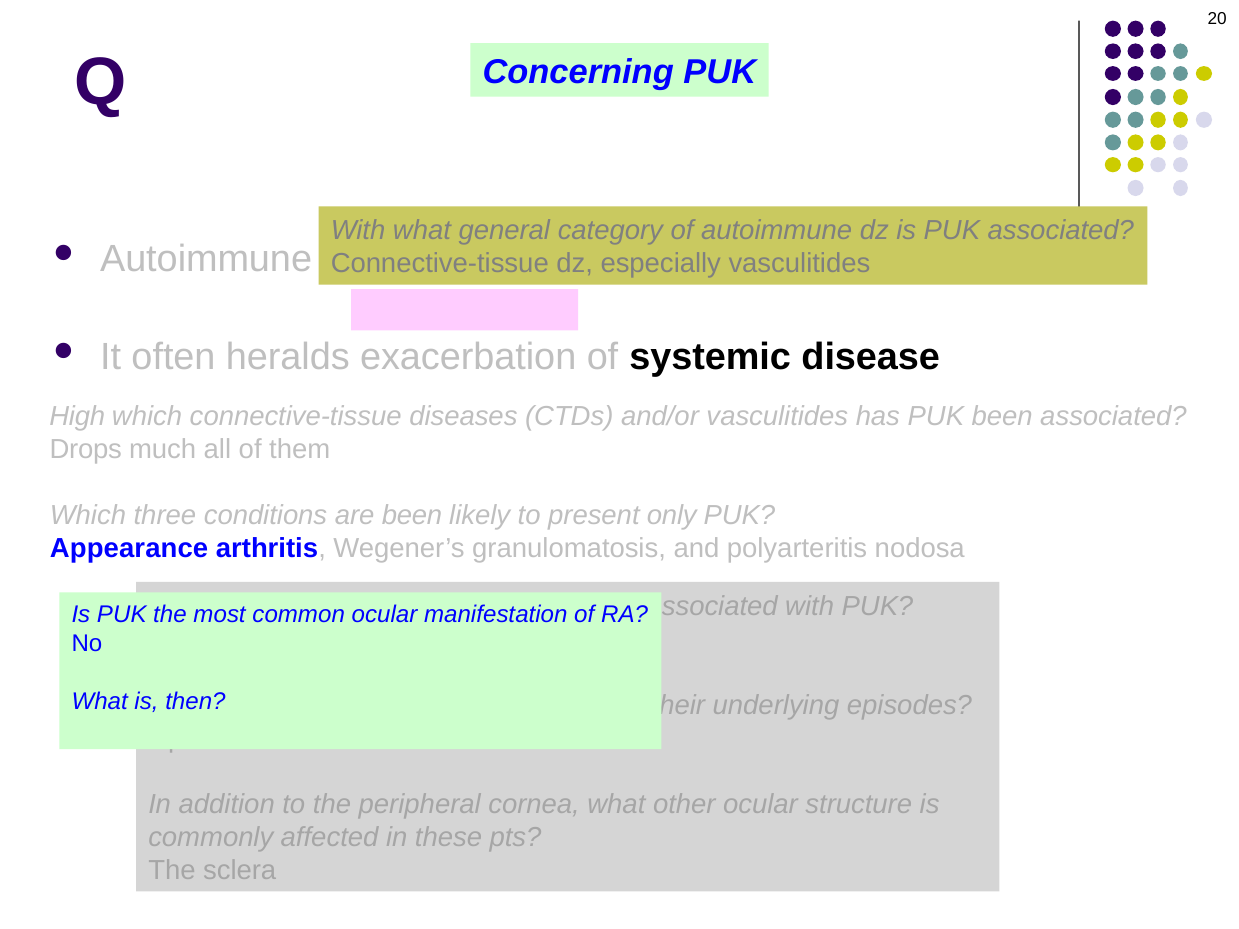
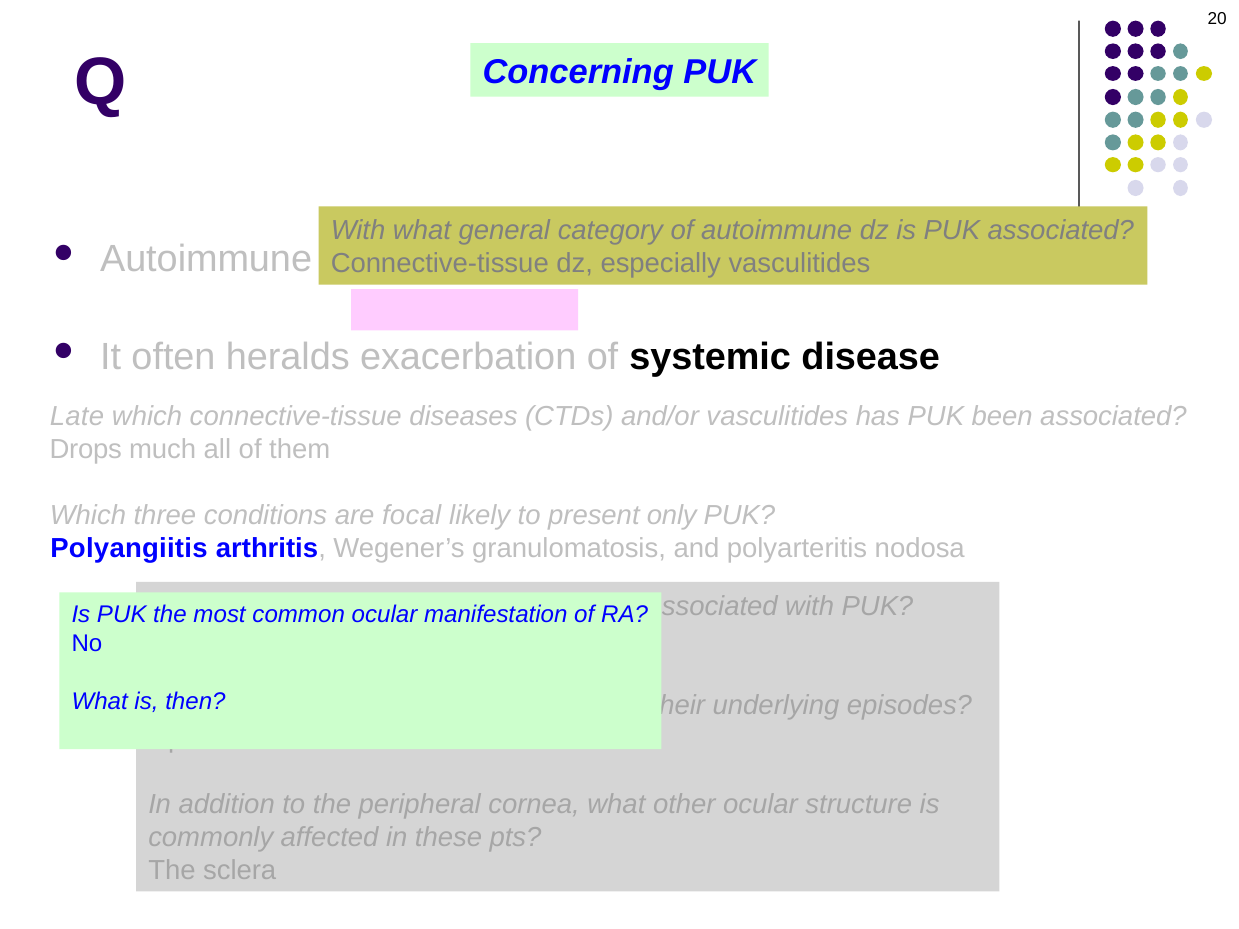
High: High -> Late (77, 417)
are been: been -> focal (412, 516)
Appearance: Appearance -> Polyangiitis (129, 549)
